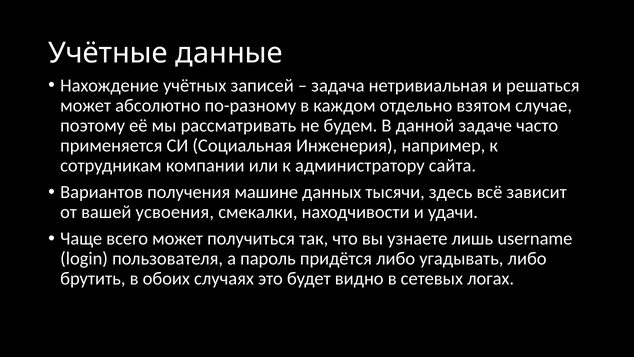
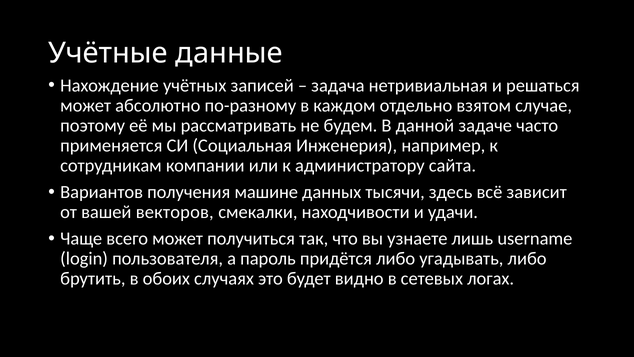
усвоения: усвоения -> векторов (175, 212)
